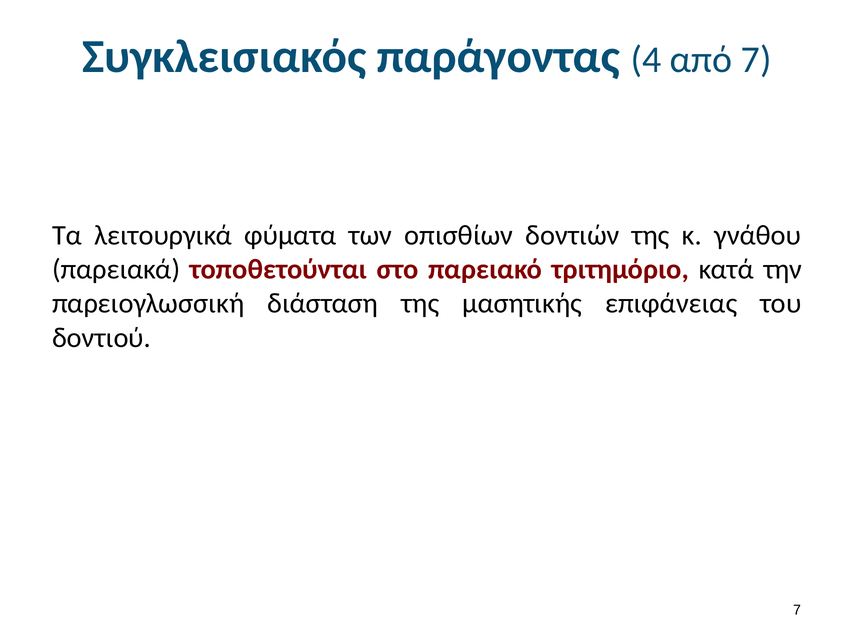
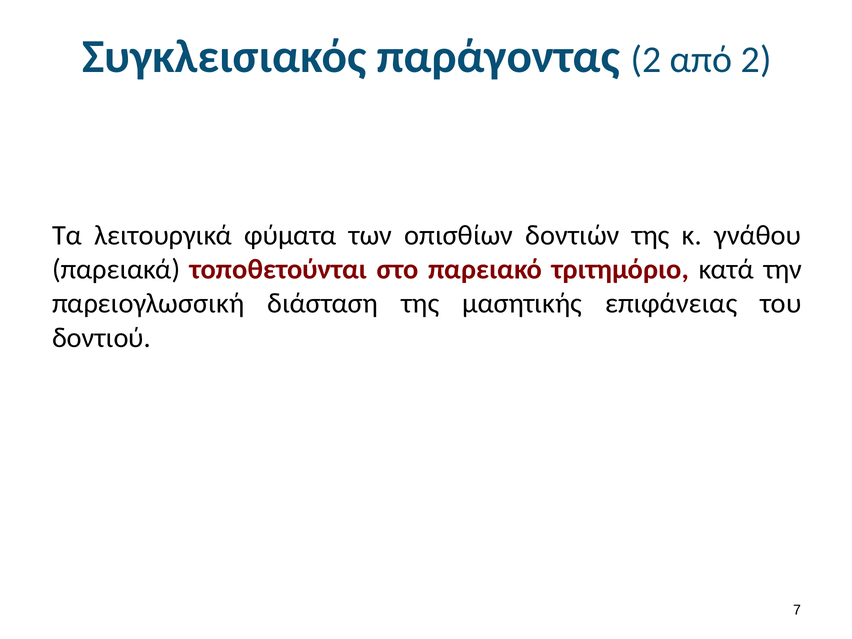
παράγοντας 4: 4 -> 2 (646, 60)
από 7: 7 -> 2 (756, 60)
